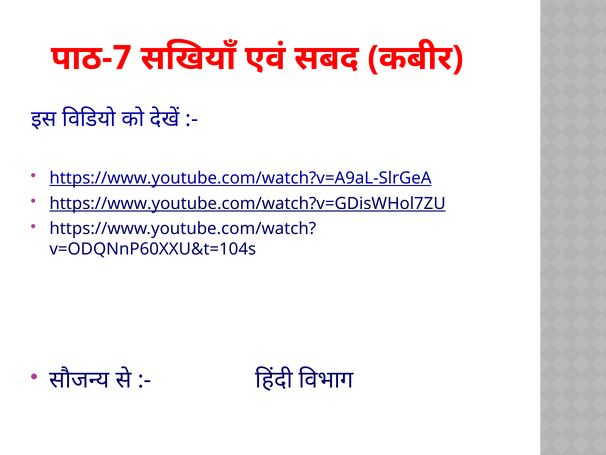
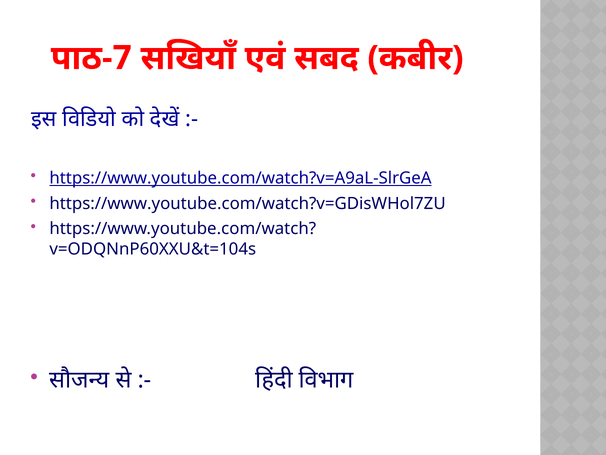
https://www.youtube.com/watch?v=GDisWHol7ZU underline: present -> none (248, 203)
